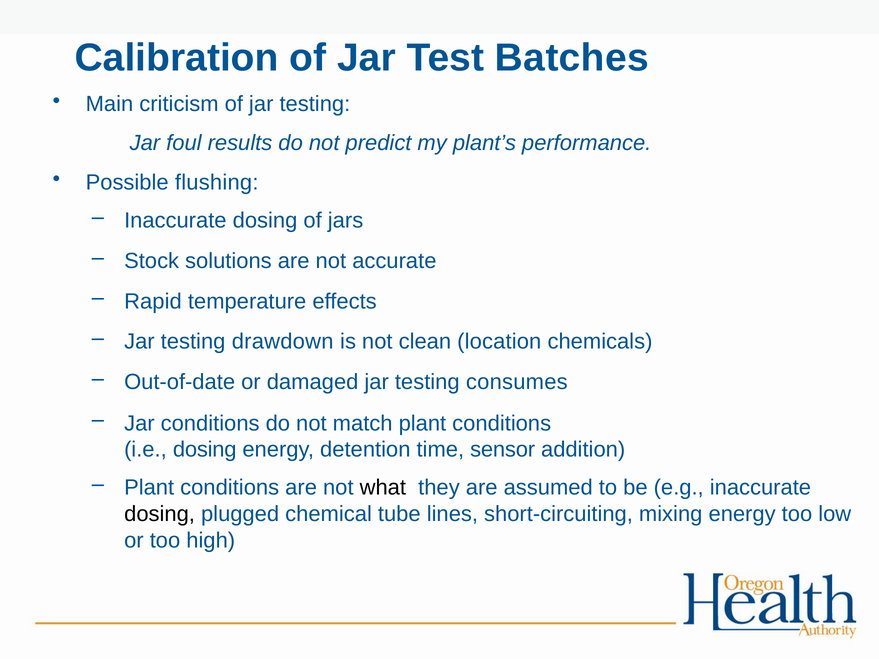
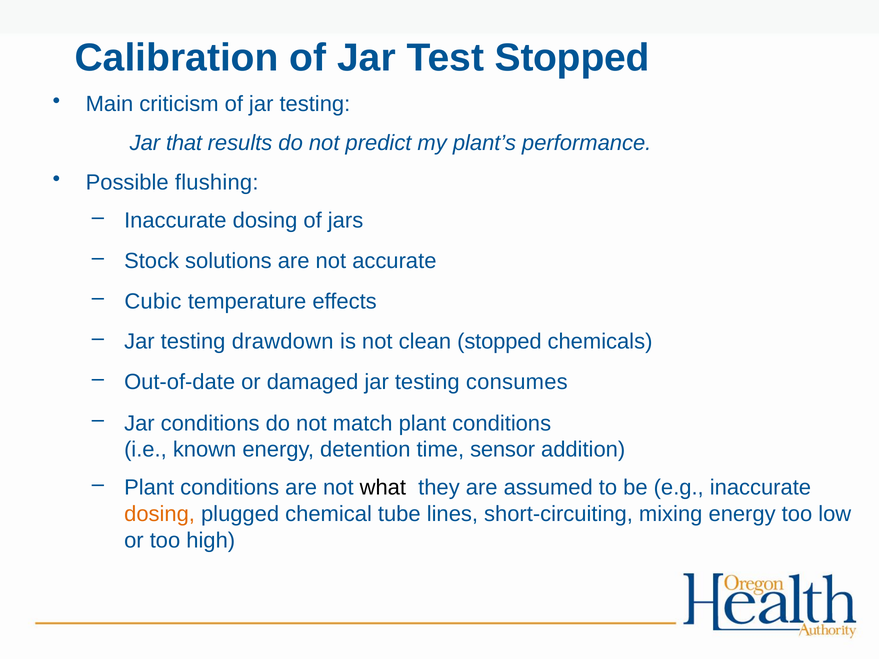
Test Batches: Batches -> Stopped (572, 58)
foul: foul -> that (184, 143)
Rapid: Rapid -> Cubic (153, 301)
clean location: location -> stopped (499, 342)
i.e dosing: dosing -> known (205, 450)
dosing colour: black -> orange (160, 514)
